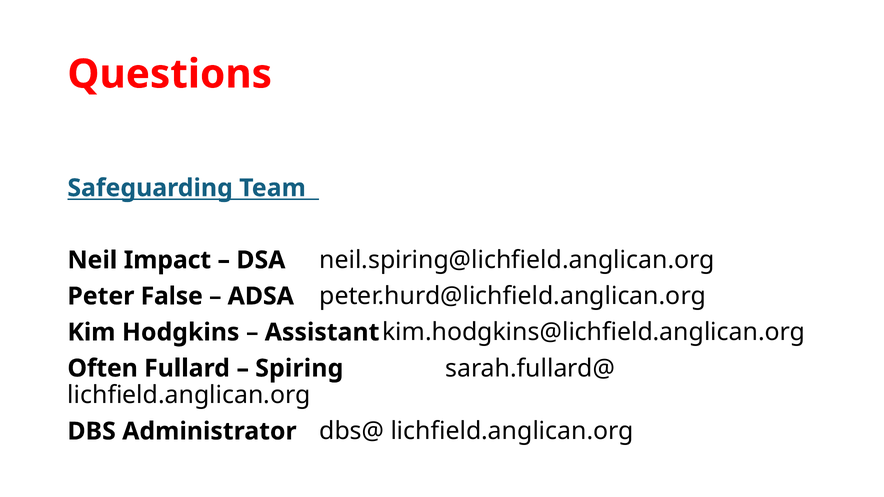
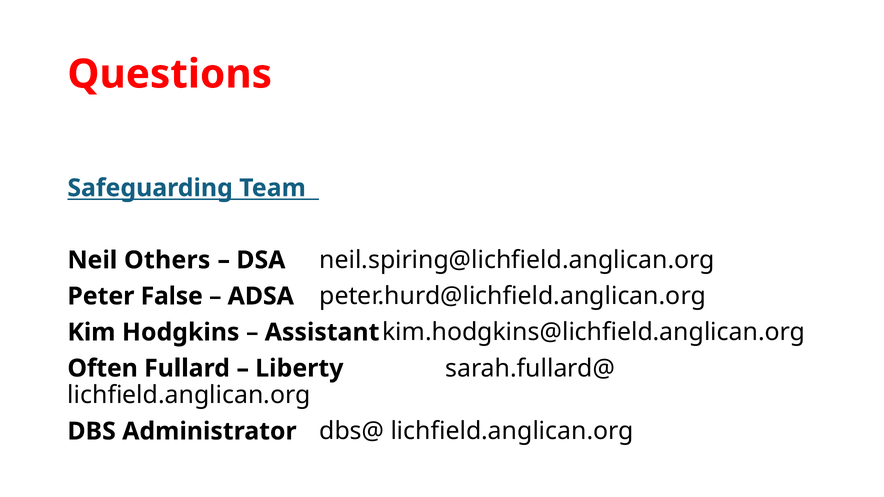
Impact: Impact -> Others (167, 260)
Spiring: Spiring -> Liberty (299, 369)
